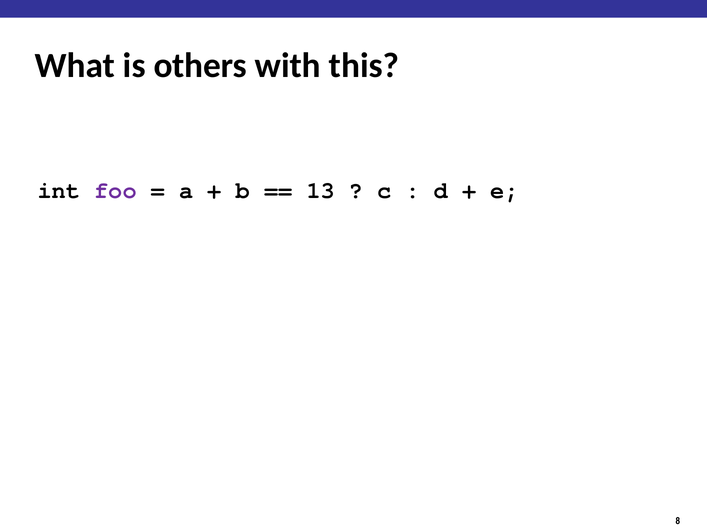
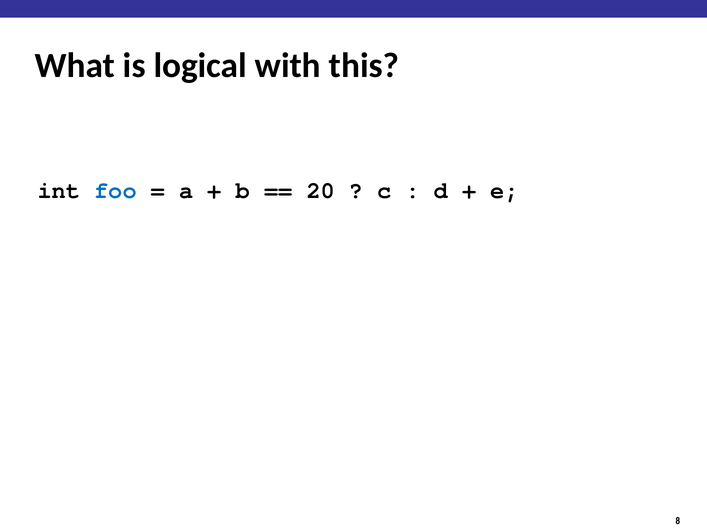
others: others -> logical (200, 66)
foo colour: purple -> blue (116, 191)
13: 13 -> 20 (321, 191)
